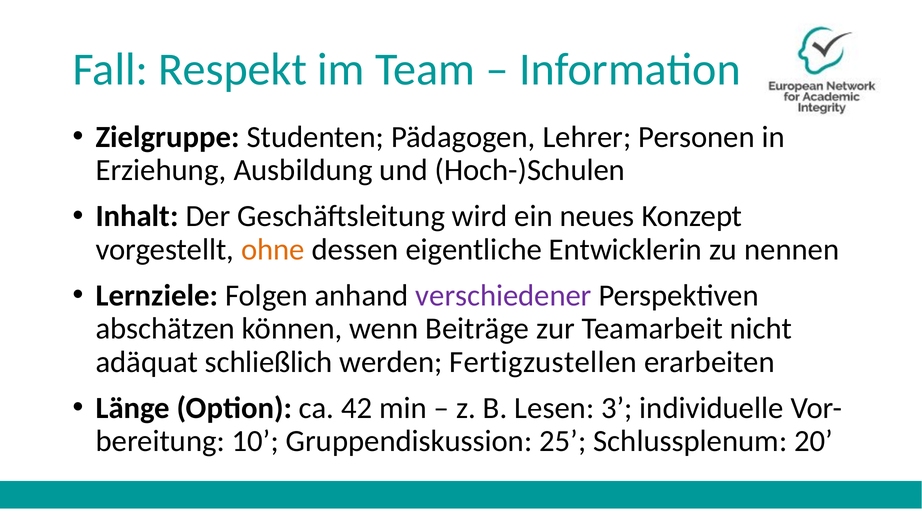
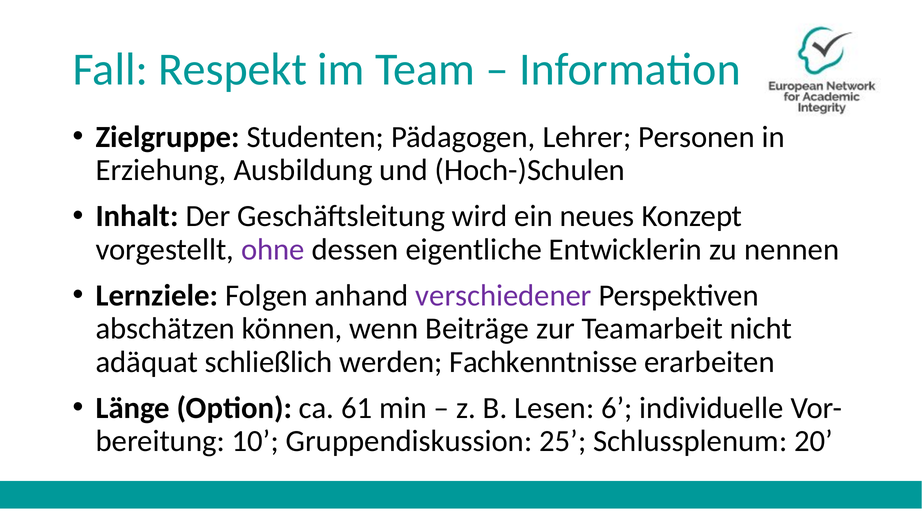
ohne colour: orange -> purple (273, 249)
Fertigzustellen: Fertigzustellen -> Fachkenntnisse (543, 362)
42: 42 -> 61 (357, 408)
3: 3 -> 6 (617, 408)
